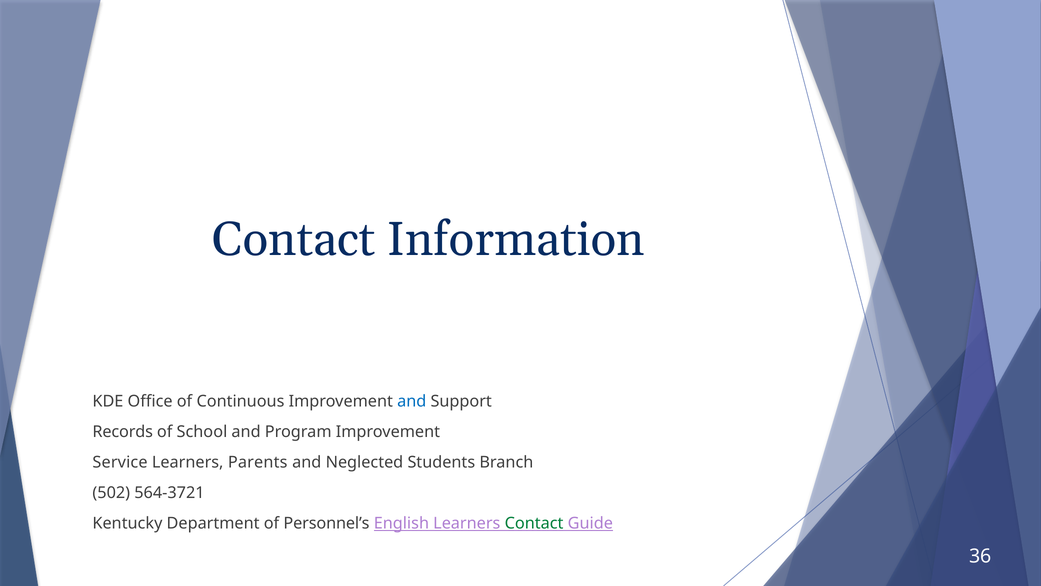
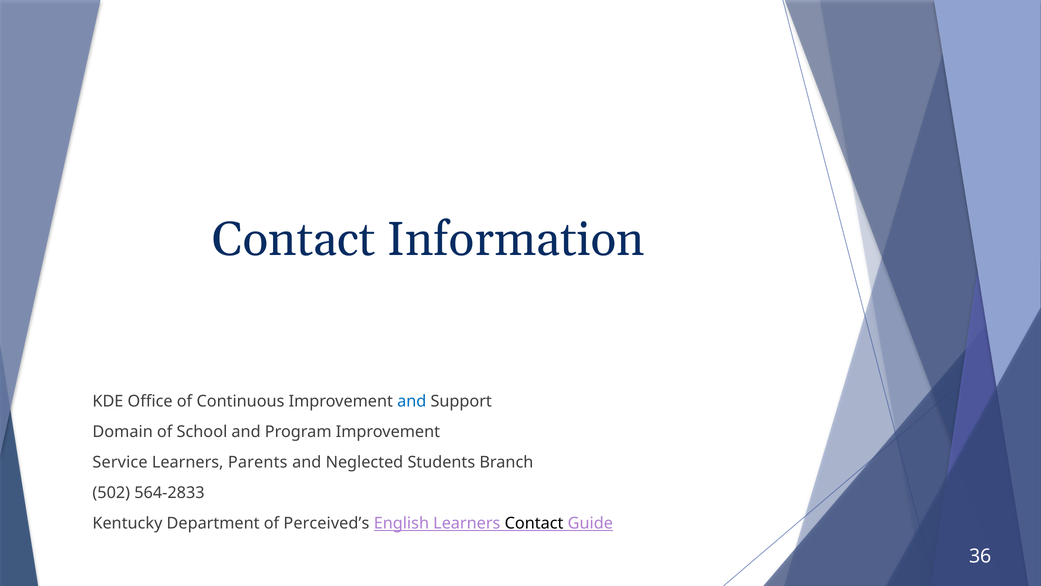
Records: Records -> Domain (123, 432)
564-3721: 564-3721 -> 564-2833 (169, 492)
Personnel’s: Personnel’s -> Perceived’s (326, 523)
Contact colour: green -> black (534, 523)
